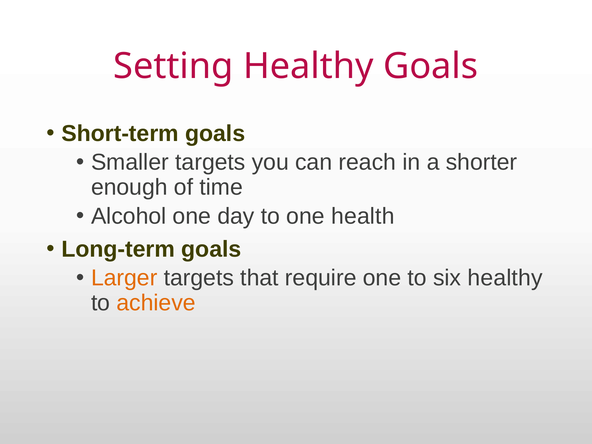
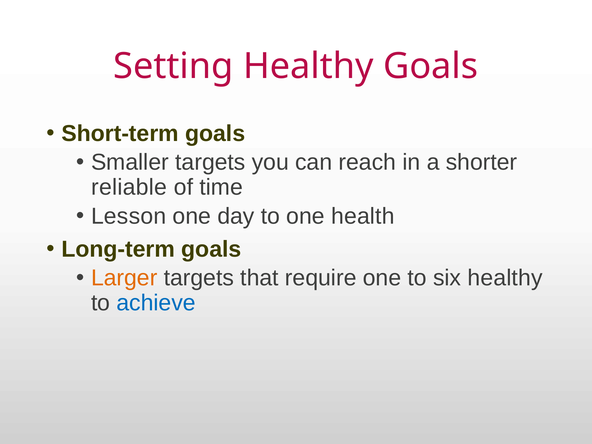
enough: enough -> reliable (129, 187)
Alcohol: Alcohol -> Lesson (129, 216)
achieve colour: orange -> blue (156, 303)
